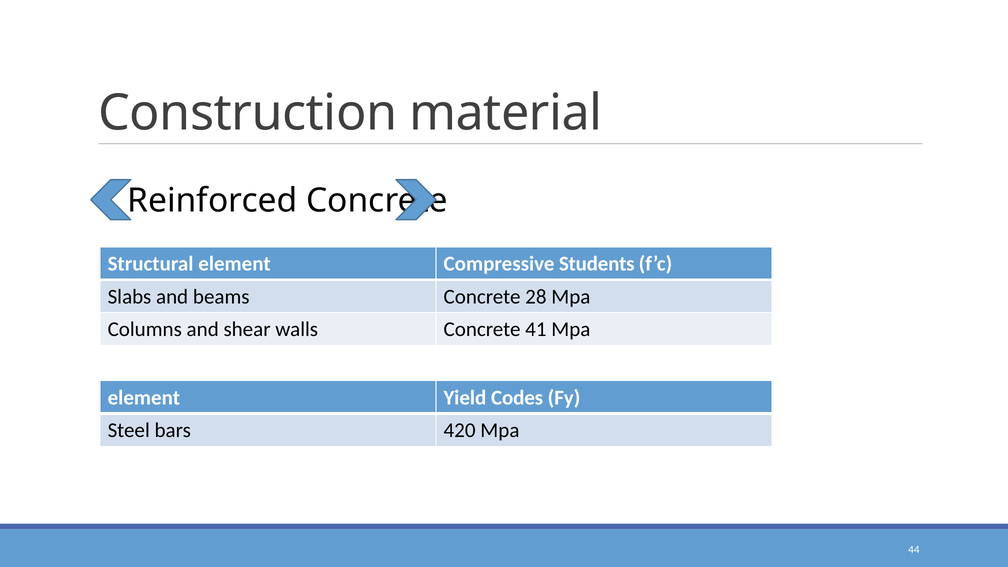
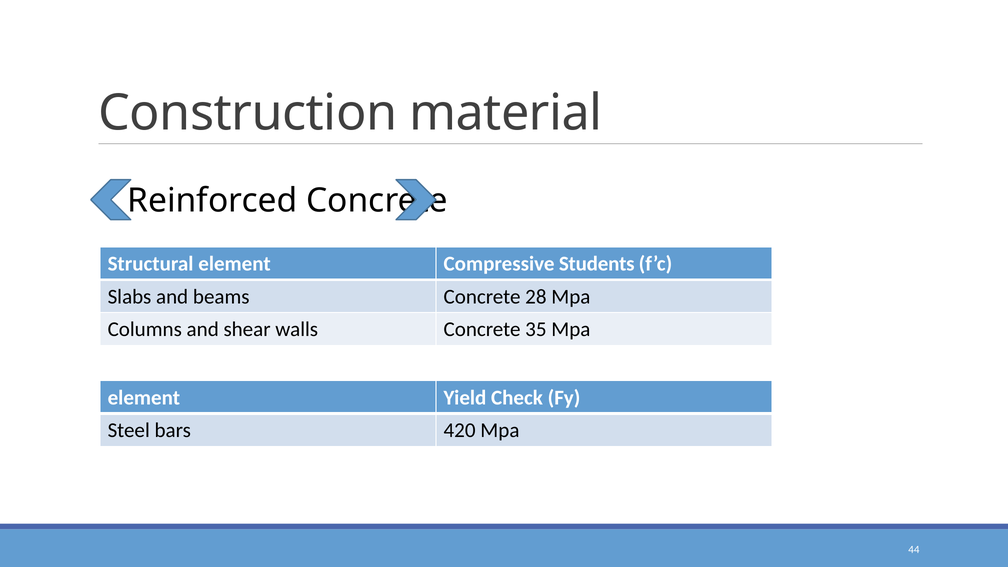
41: 41 -> 35 (536, 329)
Codes: Codes -> Check (517, 398)
